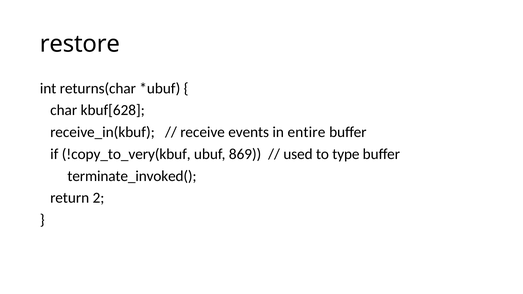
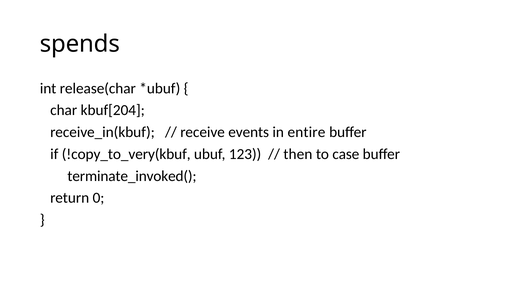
restore: restore -> spends (80, 44)
returns(char: returns(char -> release(char (98, 88)
kbuf[628: kbuf[628 -> kbuf[204 (113, 110)
869: 869 -> 123 (245, 154)
used: used -> then (298, 154)
type: type -> case (346, 154)
2: 2 -> 0 (98, 198)
